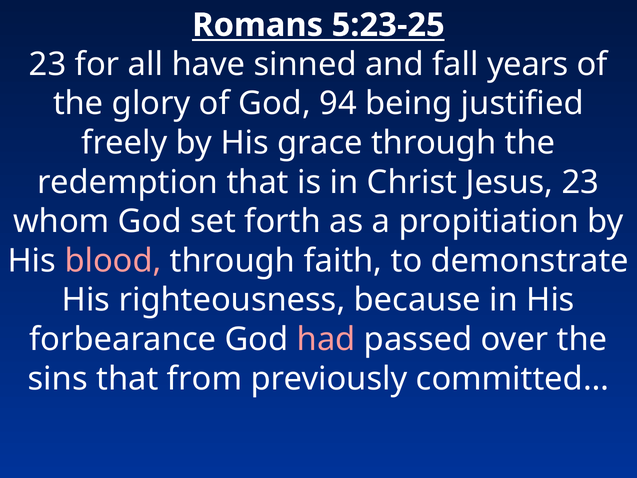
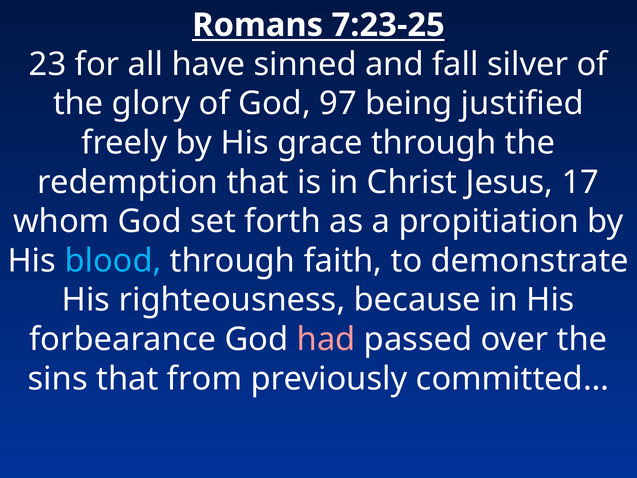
5:23-25: 5:23-25 -> 7:23-25 (388, 25)
years: years -> silver (528, 64)
94: 94 -> 97 (338, 104)
Jesus 23: 23 -> 17 (580, 182)
blood colour: pink -> light blue (113, 261)
